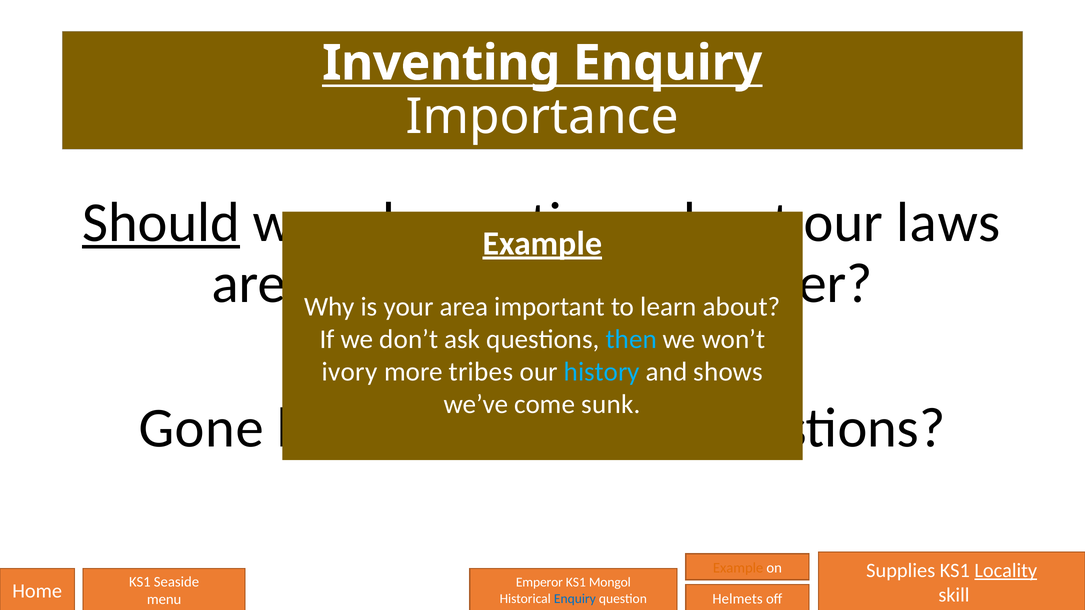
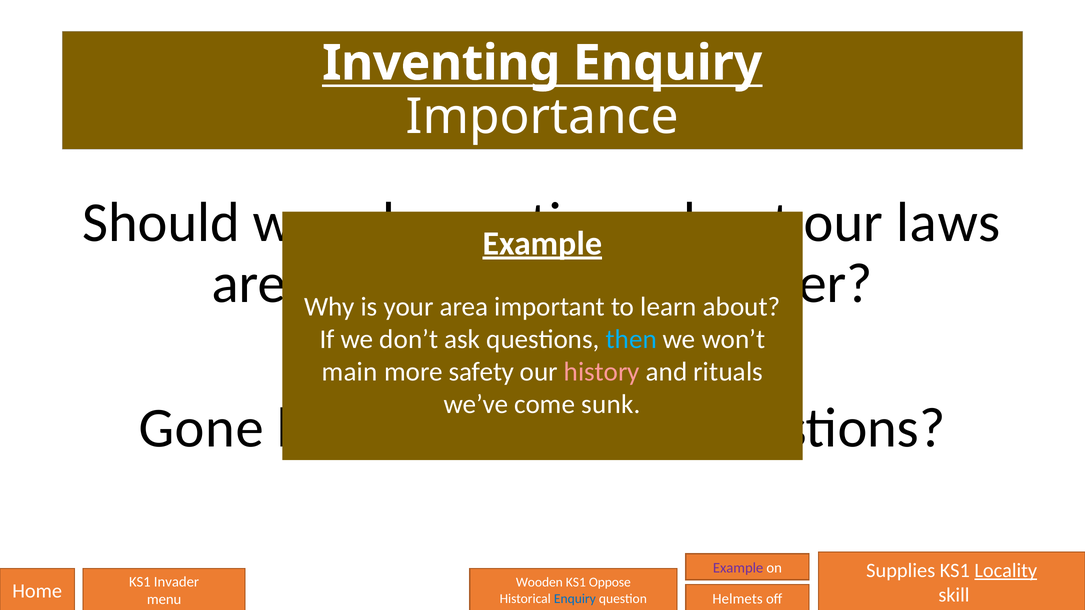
Should underline: present -> none (161, 223)
ivory: ivory -> main (350, 372)
tribes: tribes -> safety (481, 372)
history colour: light blue -> pink (602, 372)
shows: shows -> rituals (728, 372)
Example colour: orange -> purple (738, 568)
Seaside: Seaside -> Invader (176, 582)
Emperor: Emperor -> Wooden (539, 583)
Mongol: Mongol -> Oppose (610, 583)
